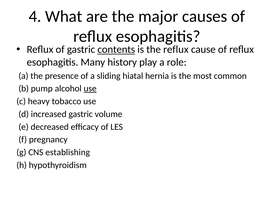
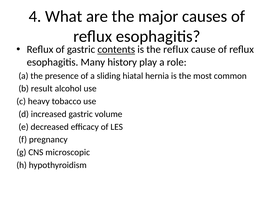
pump: pump -> result (42, 89)
use underline: present -> none (90, 89)
establishing: establishing -> microscopic (68, 153)
